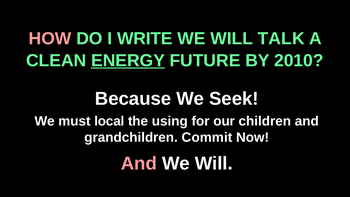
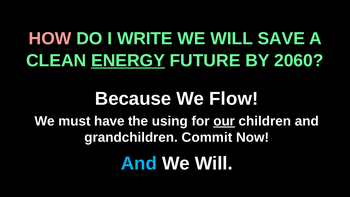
TALK: TALK -> SAVE (281, 39)
2010: 2010 -> 2060 (299, 60)
Seek: Seek -> Flow (234, 99)
local: local -> have (109, 121)
our underline: none -> present (224, 121)
And colour: pink -> light blue (139, 163)
